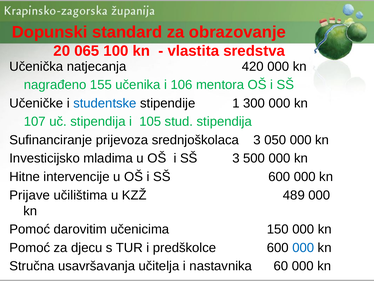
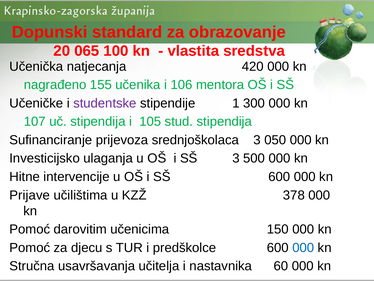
studentske colour: blue -> purple (105, 103)
mladima: mladima -> ulaganja (108, 158)
489: 489 -> 378 (294, 195)
